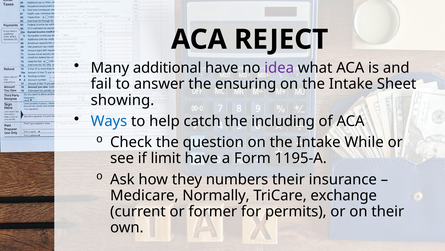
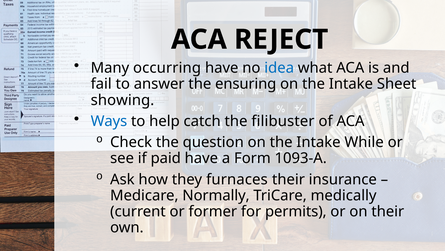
additional: additional -> occurring (167, 68)
idea colour: purple -> blue (279, 68)
including: including -> filibuster (283, 121)
limit: limit -> paid (166, 158)
1195-A: 1195-A -> 1093-A (301, 158)
numbers: numbers -> furnaces (237, 179)
exchange: exchange -> medically (344, 195)
